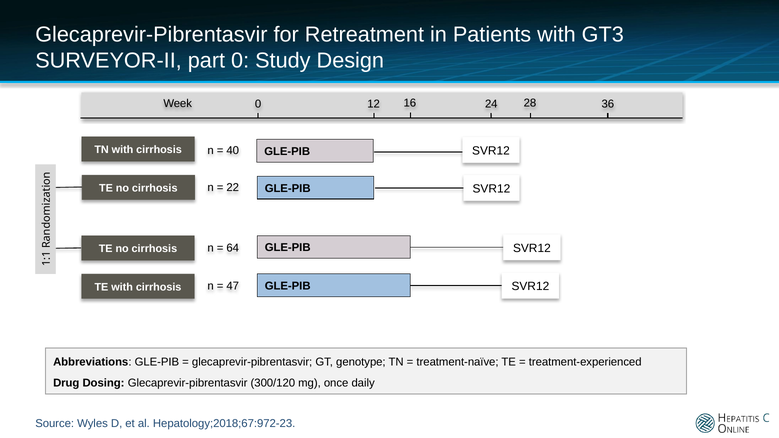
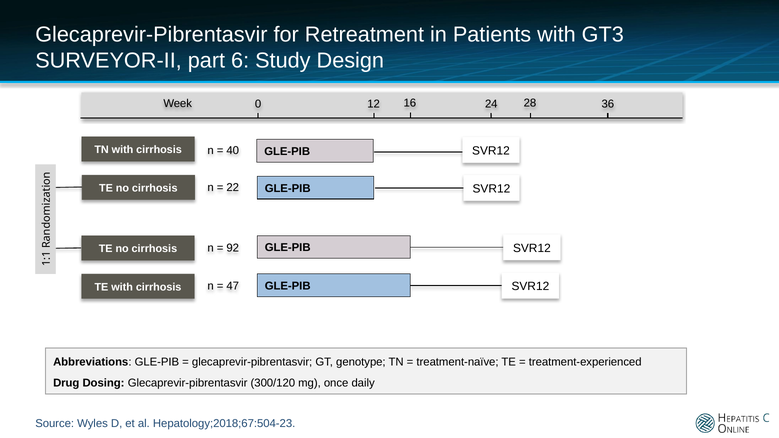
part 0: 0 -> 6 (240, 61)
64: 64 -> 92 (233, 248)
Hepatology;2018;67:972-23: Hepatology;2018;67:972-23 -> Hepatology;2018;67:504-23 (224, 424)
